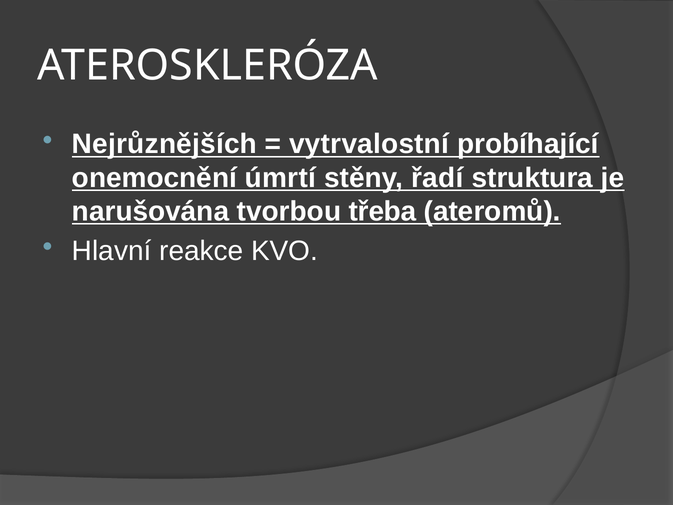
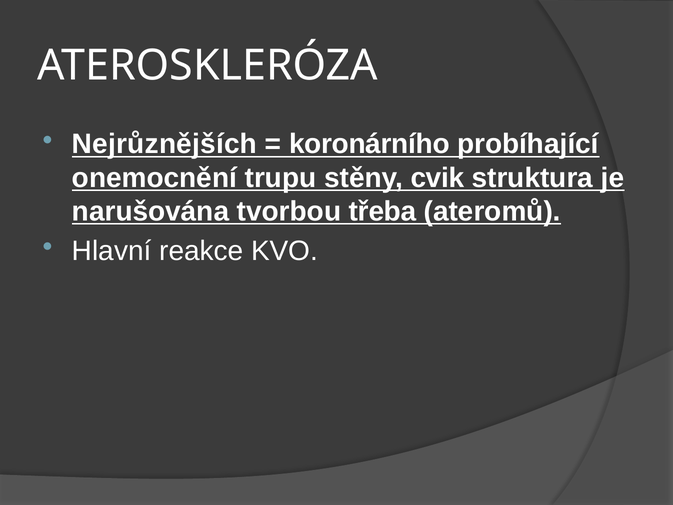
vytrvalostní: vytrvalostní -> koronárního (369, 144)
úmrtí: úmrtí -> trupu (280, 178)
řadí: řadí -> cvik (437, 178)
